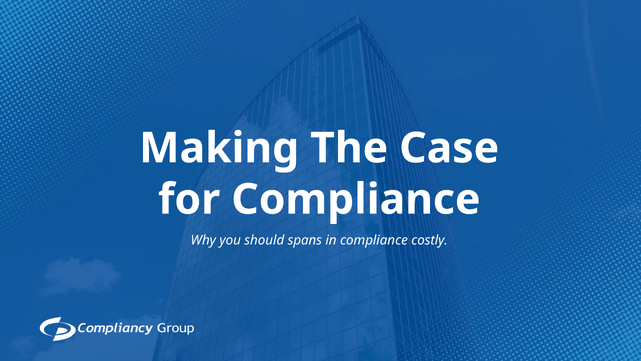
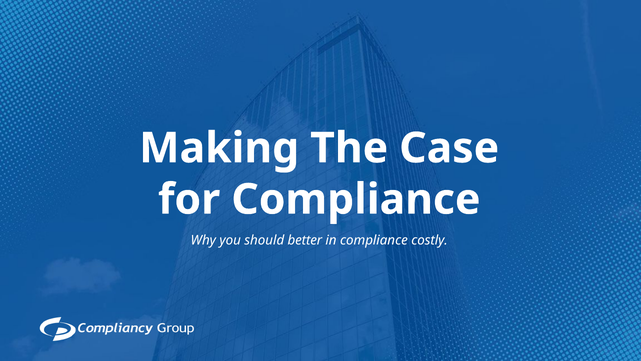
spans: spans -> better (305, 240)
